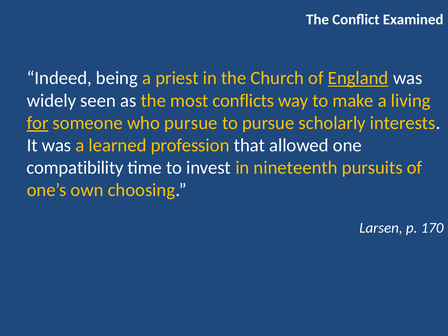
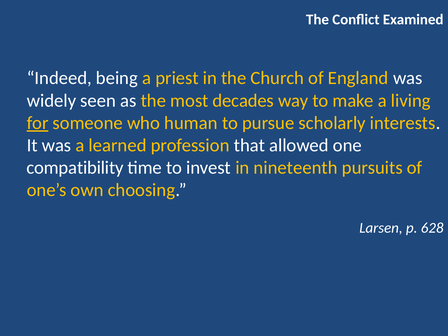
England underline: present -> none (358, 78)
conflicts: conflicts -> decades (243, 101)
who pursue: pursue -> human (191, 123)
170: 170 -> 628 (432, 228)
